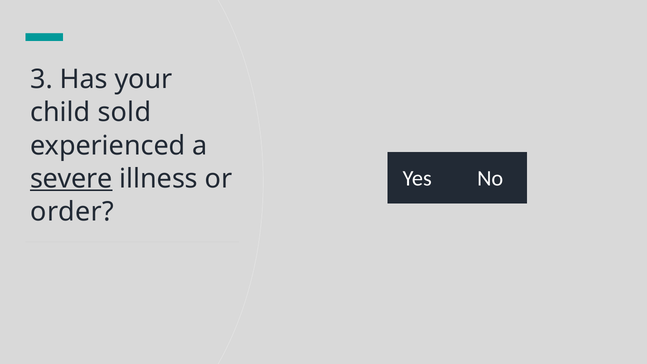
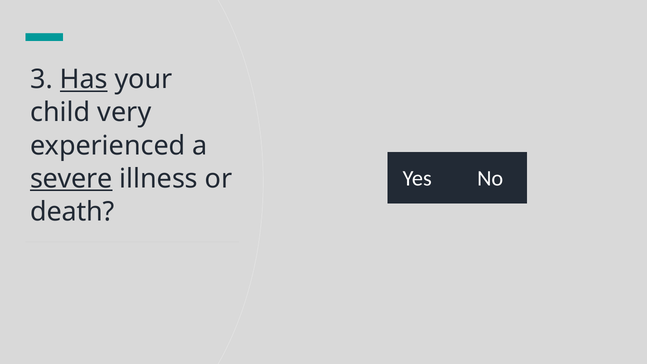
Has underline: none -> present (84, 80)
sold: sold -> very (124, 113)
order: order -> death (72, 212)
